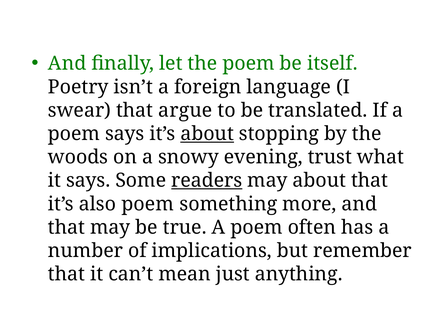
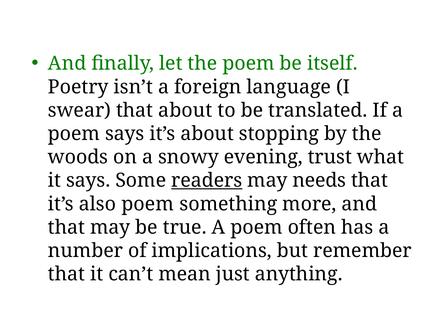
that argue: argue -> about (185, 110)
about underline: present -> none (207, 134)
may about: about -> needs (319, 181)
